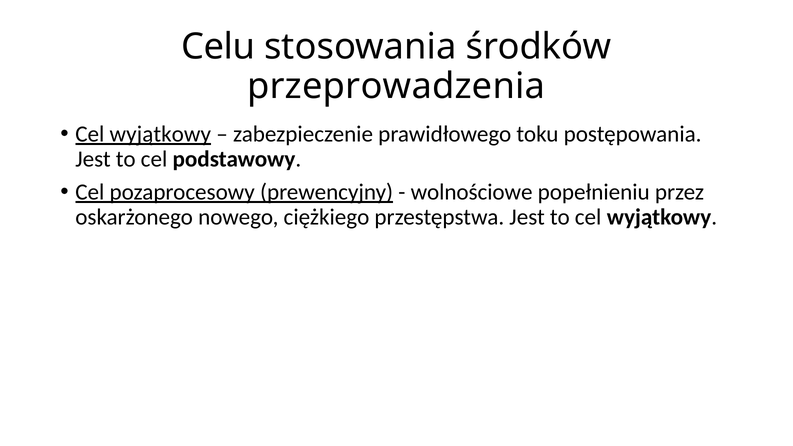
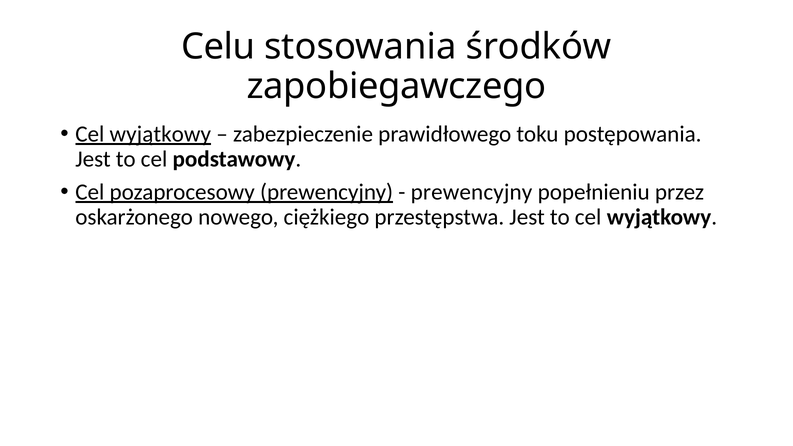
przeprowadzenia: przeprowadzenia -> zapobiegawczego (396, 86)
wolnościowe: wolnościowe -> prewencyjny (471, 192)
